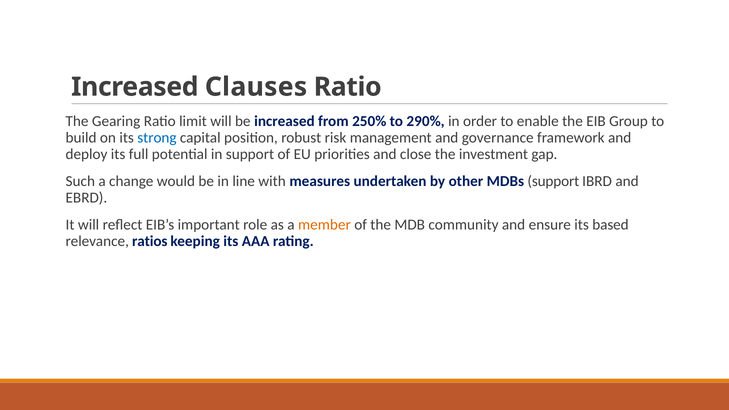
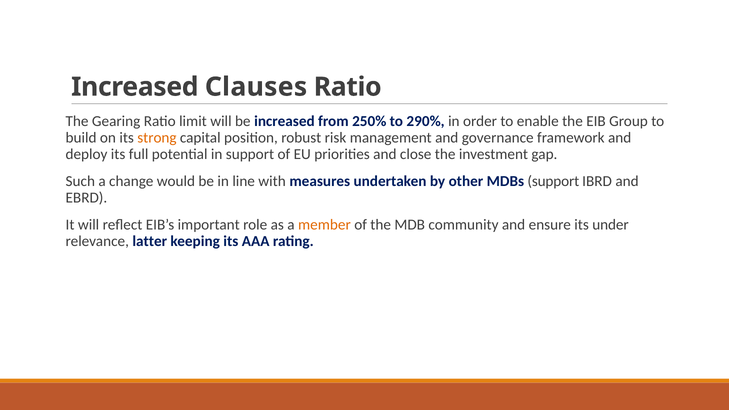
strong colour: blue -> orange (157, 138)
based: based -> under (610, 225)
ratios: ratios -> latter (150, 241)
